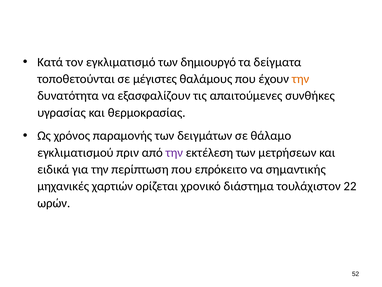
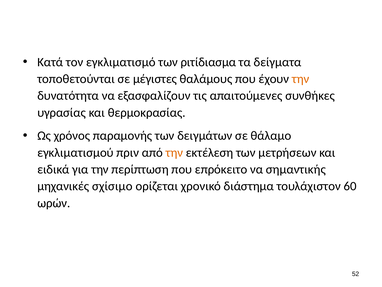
δημιουργό: δημιουργό -> ριτίδιασμα (208, 62)
την colour: purple -> orange (174, 152)
χαρτιών: χαρτιών -> σχίσιμο (112, 186)
22: 22 -> 60 (350, 186)
